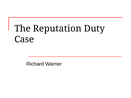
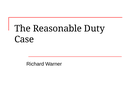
Reputation: Reputation -> Reasonable (57, 29)
